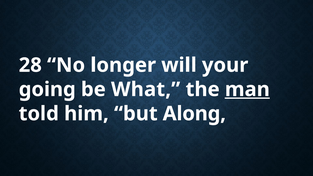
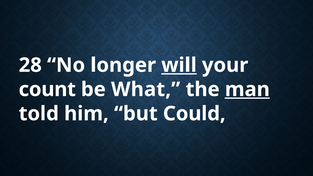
will underline: none -> present (179, 65)
going: going -> count (47, 89)
Along: Along -> Could (194, 114)
